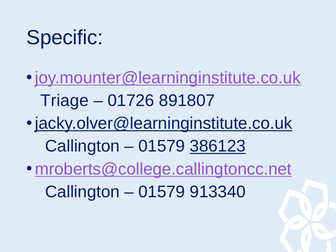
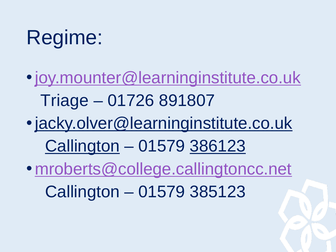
Specific: Specific -> Regime (65, 38)
Callington underline: none -> present (82, 146)
913340: 913340 -> 385123 (218, 192)
